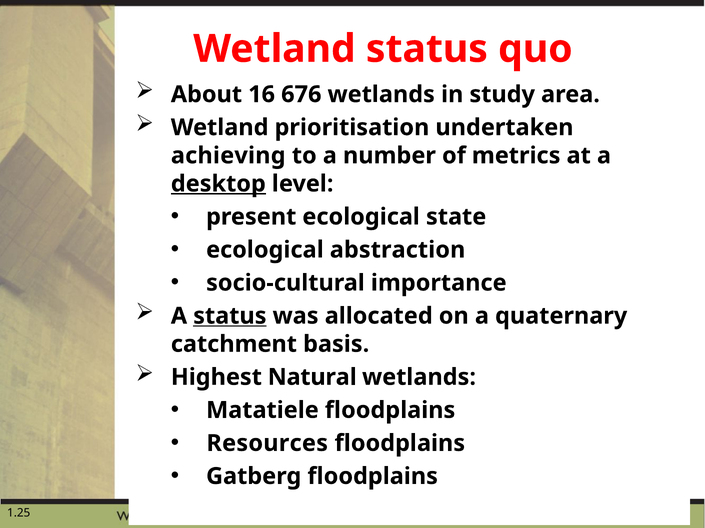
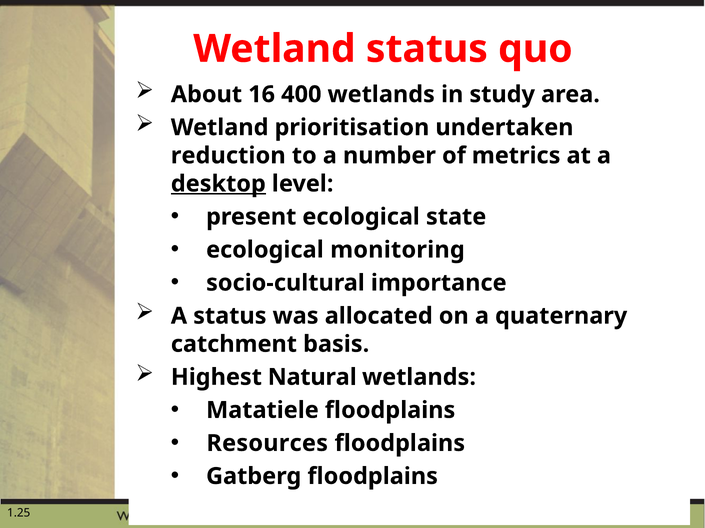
676: 676 -> 400 (301, 95)
achieving: achieving -> reduction (228, 156)
abstraction: abstraction -> monitoring (397, 250)
status underline: present -> none (230, 316)
